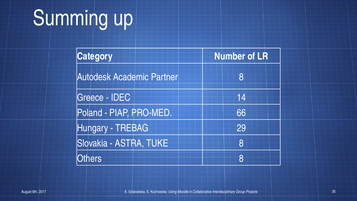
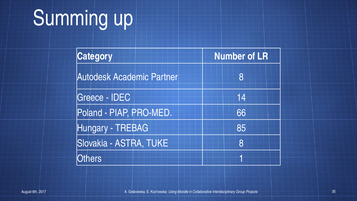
29: 29 -> 85 (241, 128)
Others 8: 8 -> 1 (241, 158)
